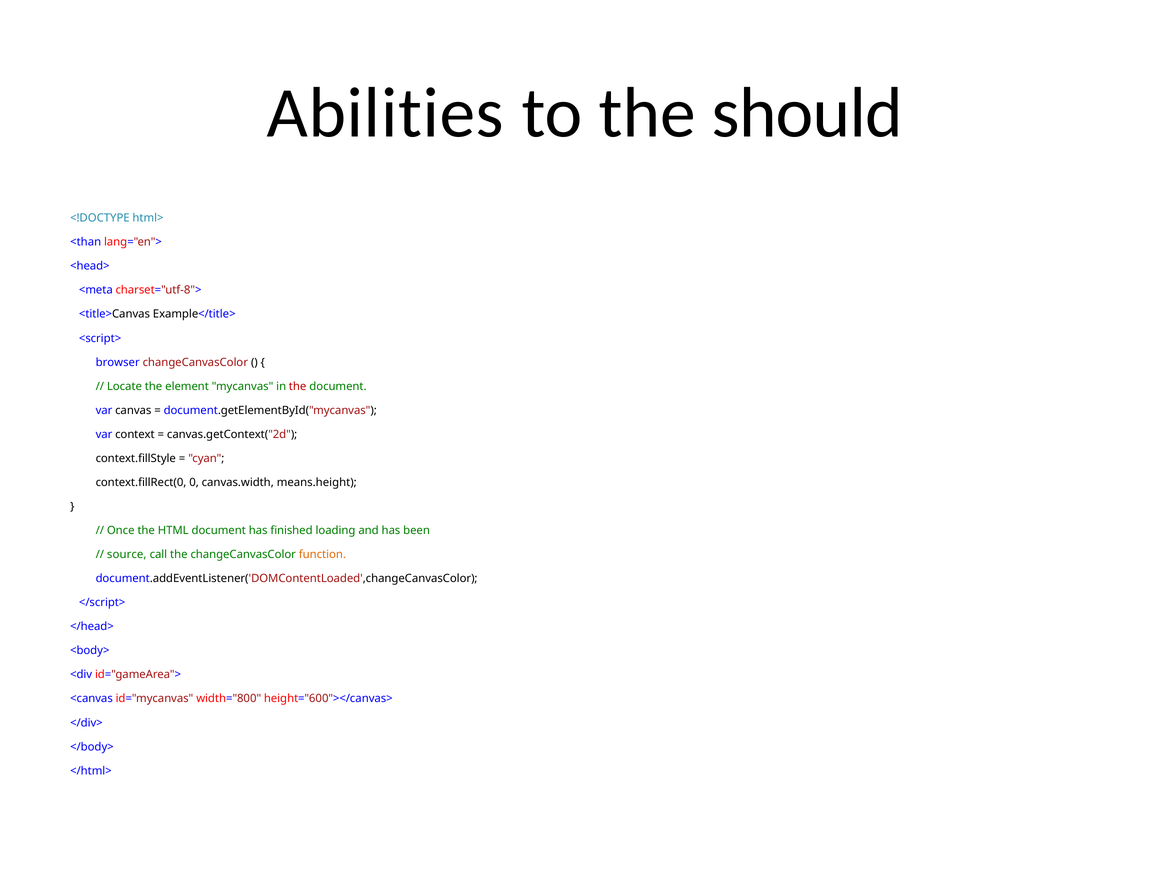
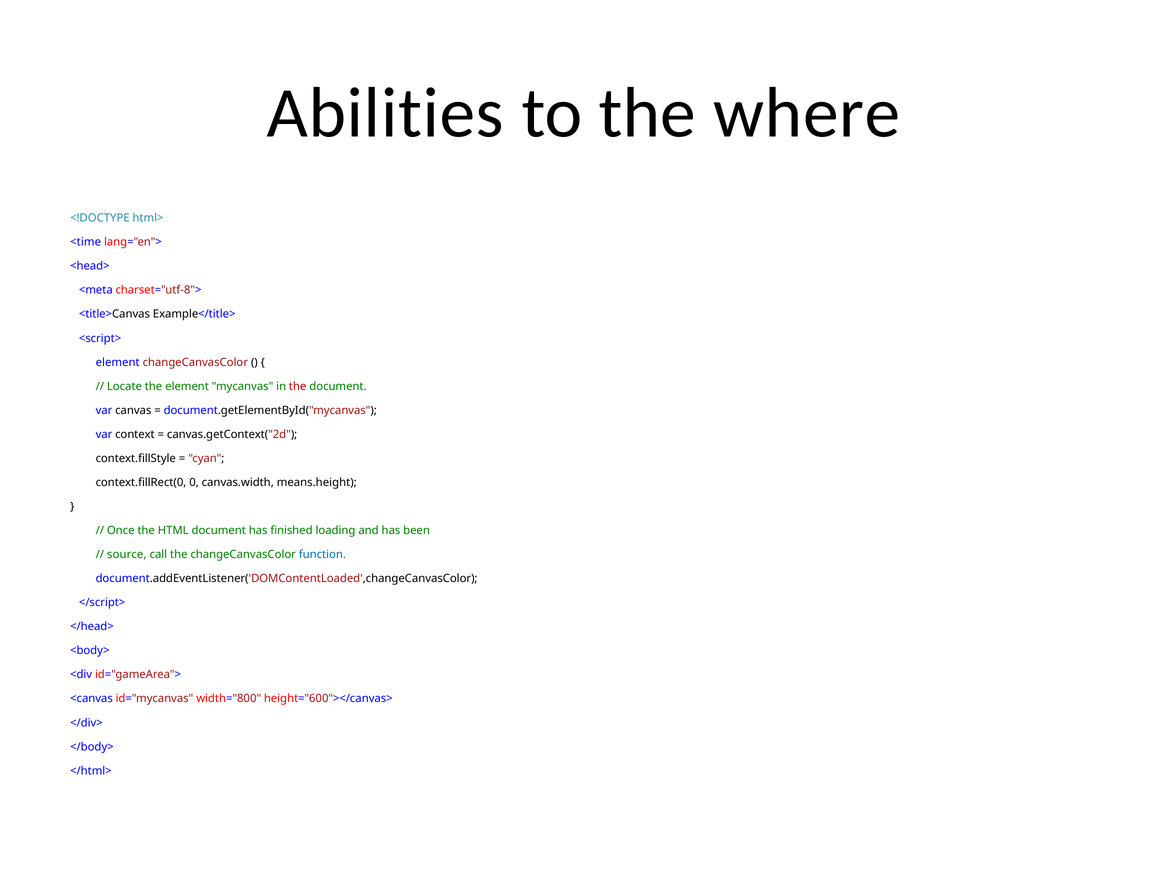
should: should -> where (807, 113)
<than: <than -> <time (86, 242)
browser: browser -> element (118, 362)
function colour: orange -> blue (322, 554)
